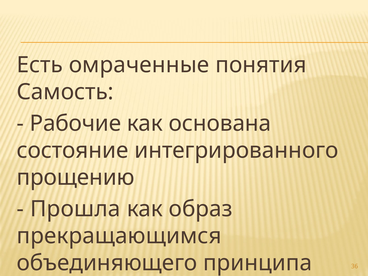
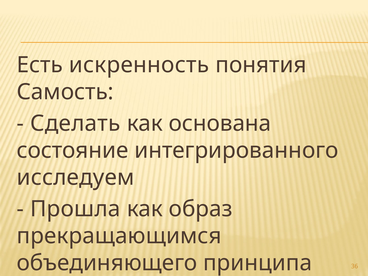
омраченные: омраченные -> искренность (139, 65)
Рабочие: Рабочие -> Сделать (75, 123)
прощению: прощению -> исследуем (76, 177)
